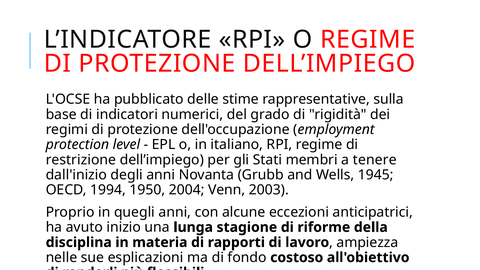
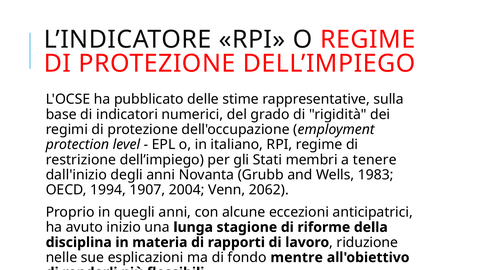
1945: 1945 -> 1983 (376, 175)
1950: 1950 -> 1907 (147, 190)
2003: 2003 -> 2062 (269, 190)
ampiezza: ampiezza -> riduzione (367, 242)
costoso: costoso -> mentre (297, 258)
